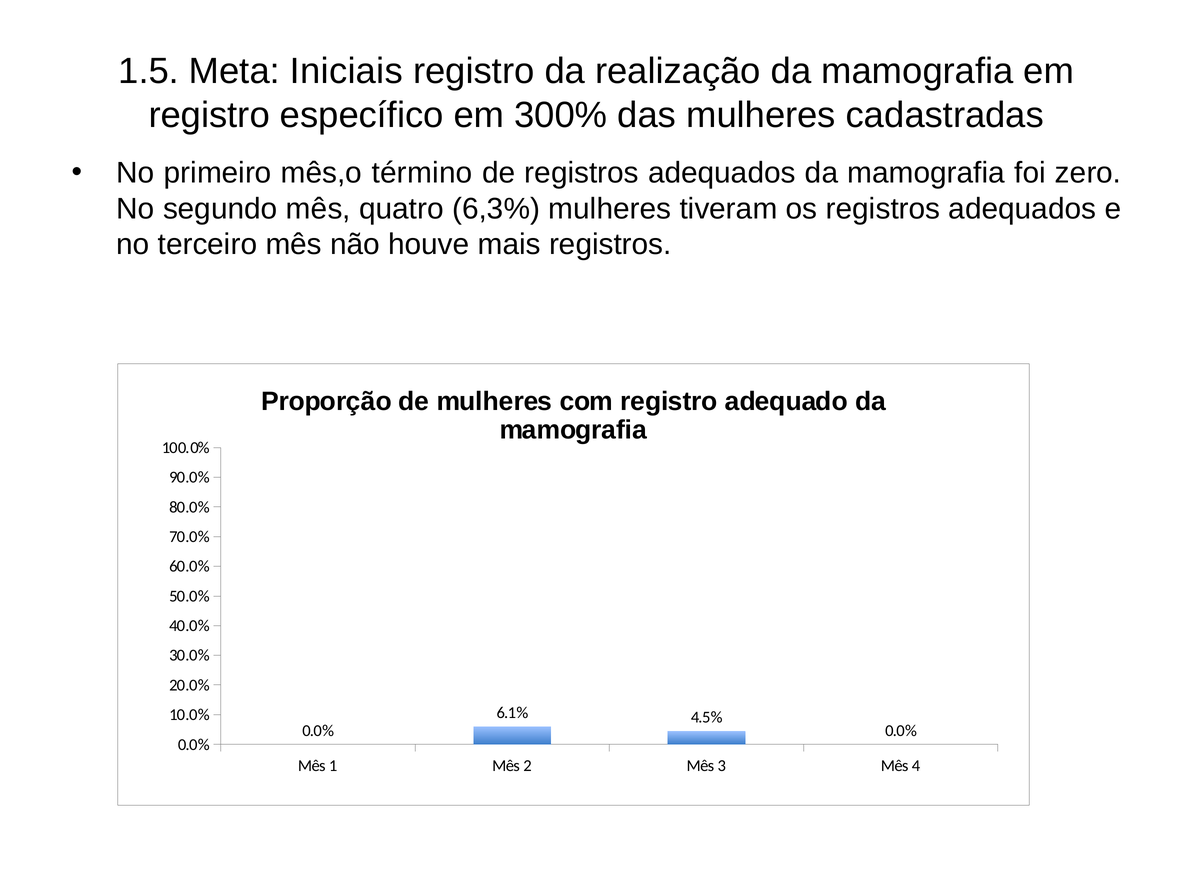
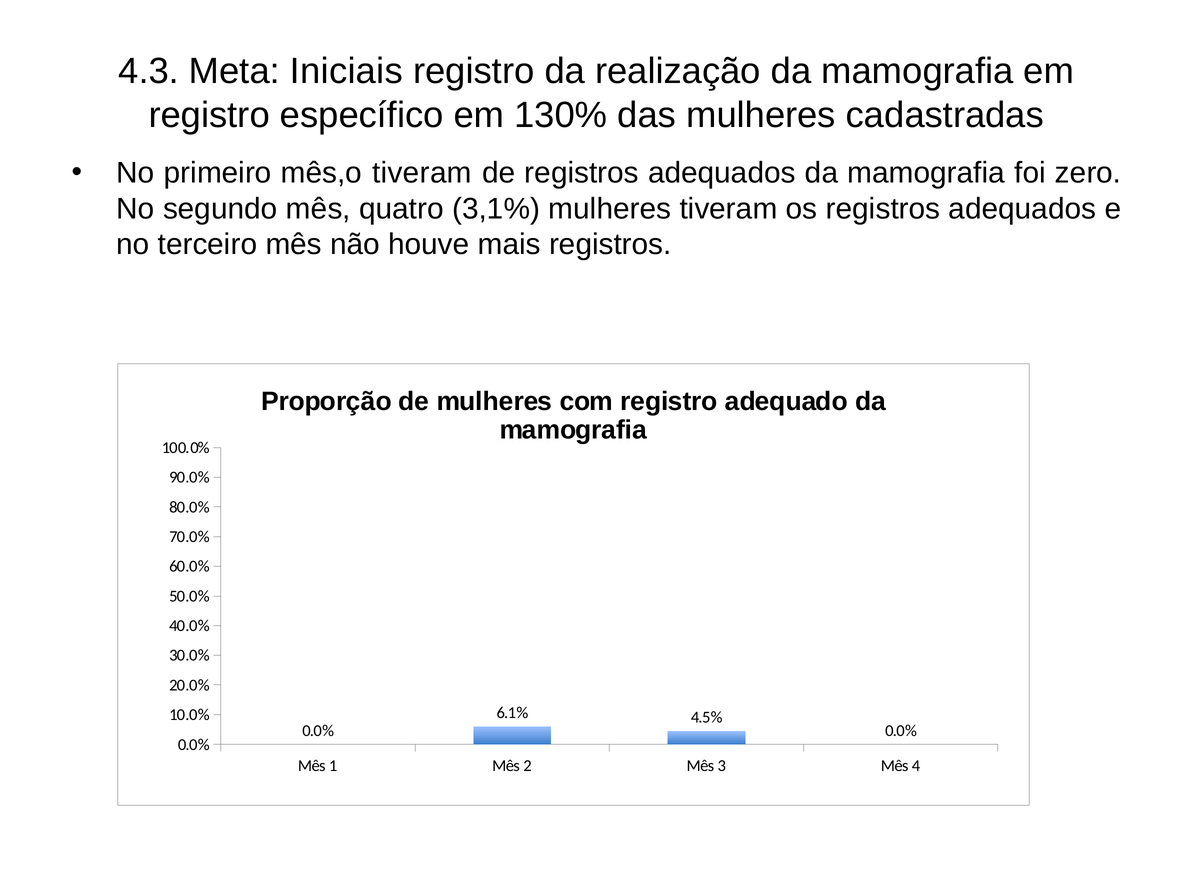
1.5: 1.5 -> 4.3 (149, 71)
300%: 300% -> 130% (561, 115)
mês,o término: término -> tiveram (422, 173)
6,3%: 6,3% -> 3,1% (496, 209)
